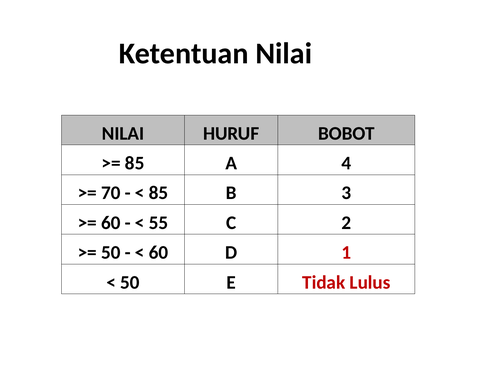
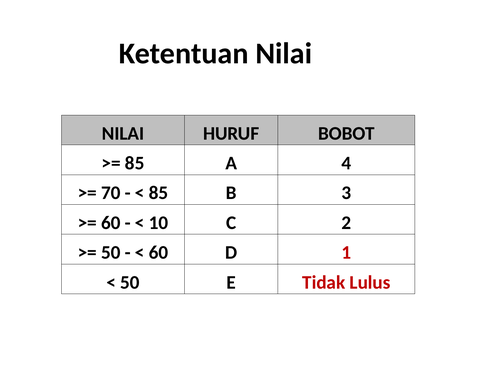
55: 55 -> 10 (159, 223)
